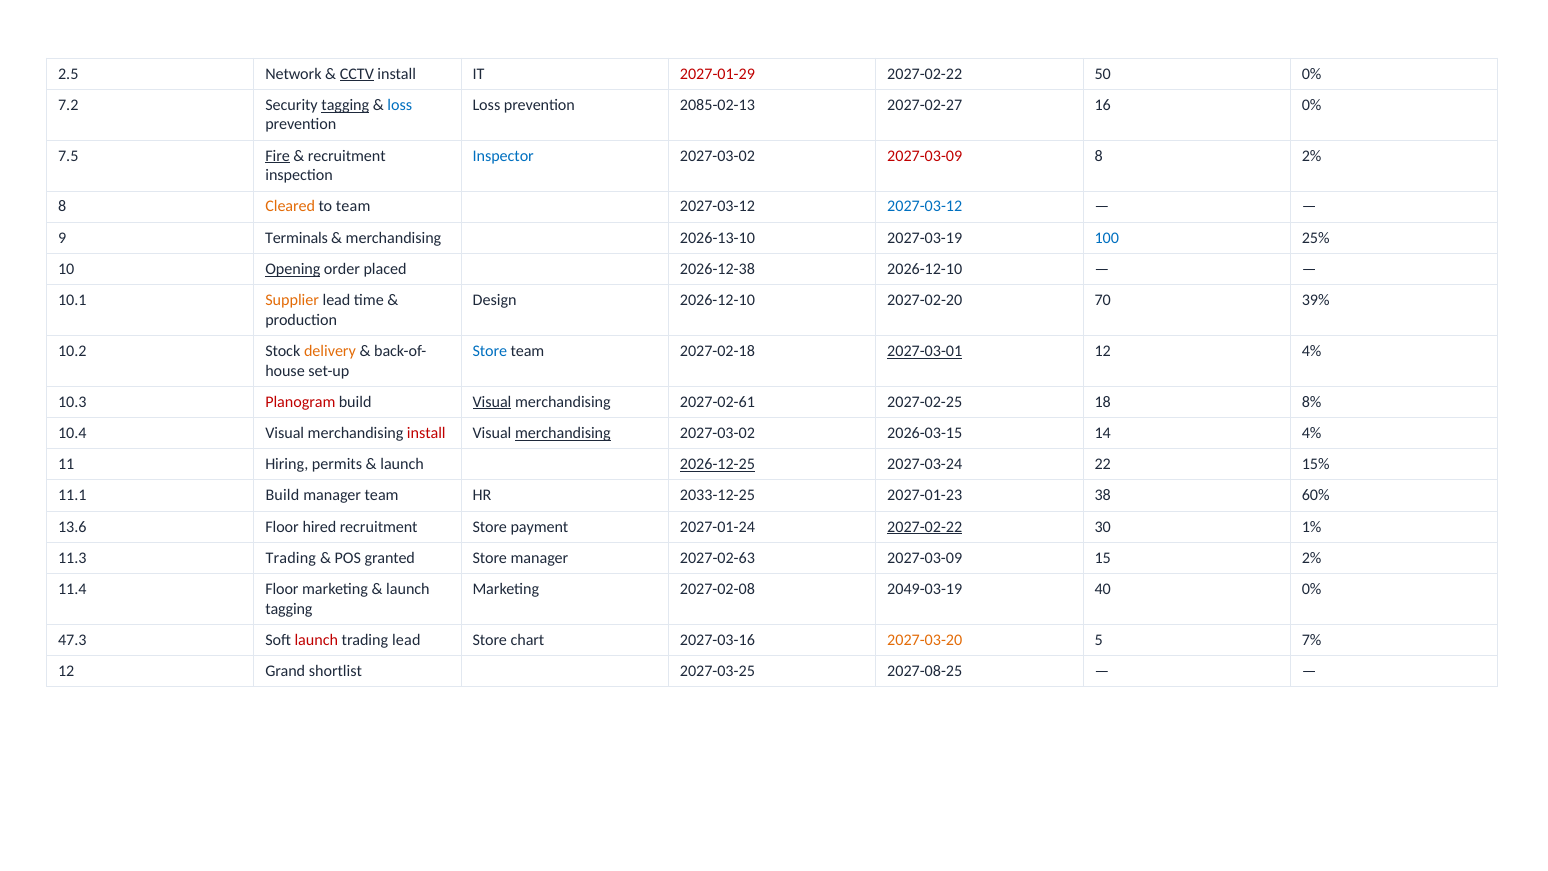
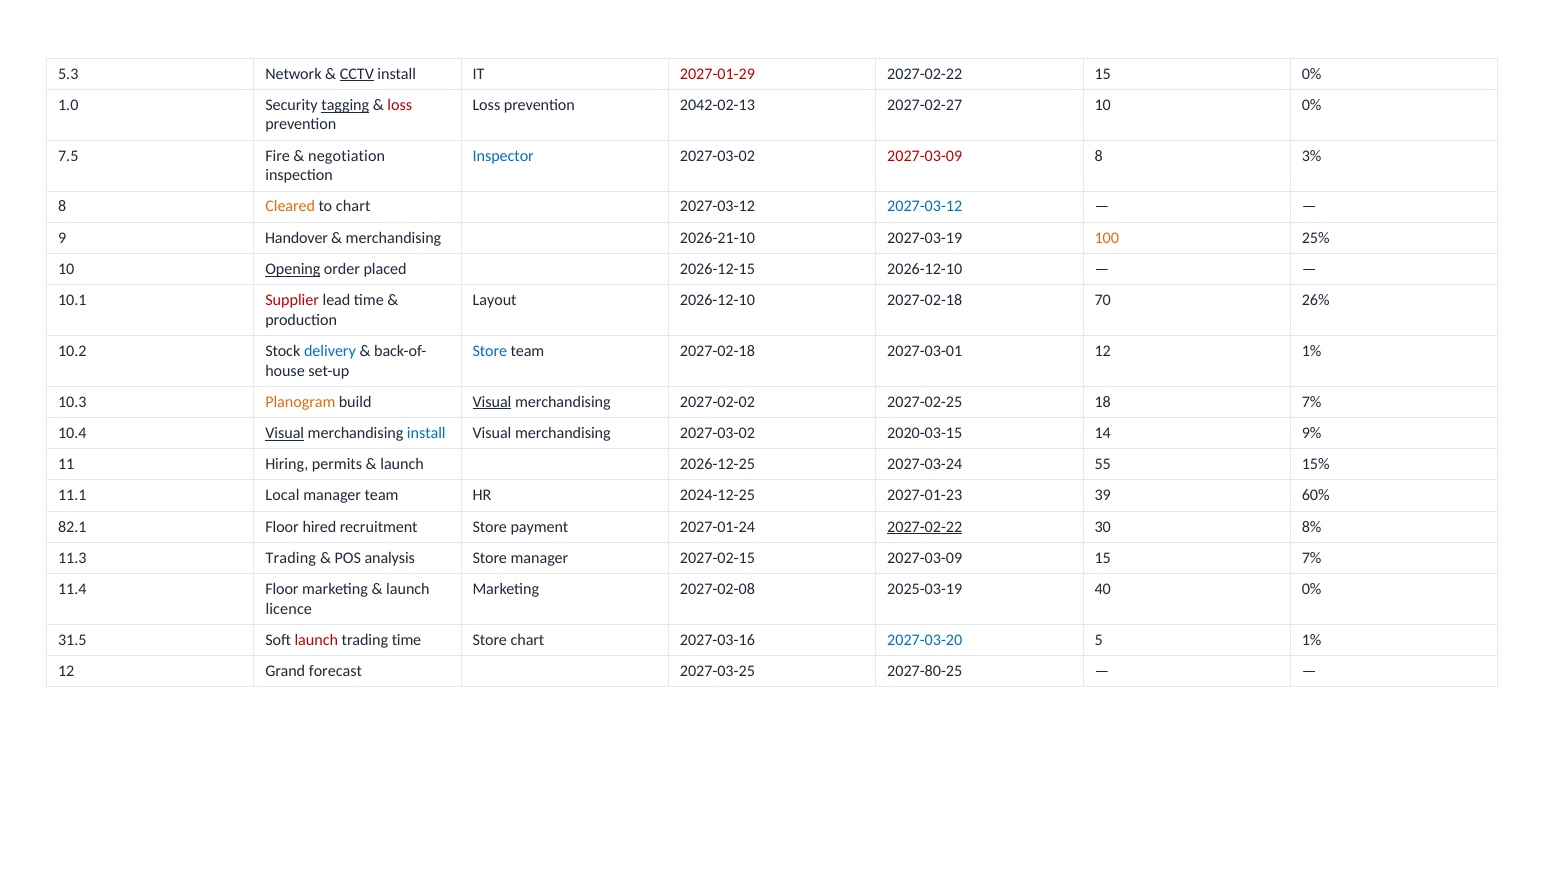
2.5: 2.5 -> 5.3 (68, 74)
2027-02-22 50: 50 -> 15 (1103, 74)
7.2: 7.2 -> 1.0 (68, 105)
loss colour: blue -> red (400, 105)
2085-02-13: 2085-02-13 -> 2042-02-13 (717, 105)
2027-02-27 16: 16 -> 10 (1103, 105)
Fire underline: present -> none (278, 156)
recruitment: recruitment -> negotiation (347, 156)
8 2%: 2% -> 3% (1312, 156)
to team: team -> chart (353, 207)
Terminals: Terminals -> Handover (297, 238)
2026-13-10: 2026-13-10 -> 2026-21-10 (717, 238)
100 colour: blue -> orange (1107, 238)
2026-12-38: 2026-12-38 -> 2026-12-15 (717, 269)
Supplier colour: orange -> red (292, 300)
Design: Design -> Layout (495, 300)
2026-12-10 2027-02-20: 2027-02-20 -> 2027-02-18 (925, 300)
39%: 39% -> 26% (1316, 300)
delivery colour: orange -> blue (330, 351)
2027-03-01 underline: present -> none (925, 351)
12 4%: 4% -> 1% (1312, 351)
Planogram colour: red -> orange (300, 402)
2027-02-61: 2027-02-61 -> 2027-02-02 (717, 402)
18 8%: 8% -> 7% (1312, 402)
Visual underline: none -> present (285, 433)
install colour: red -> blue (426, 433)
merchandising underline: present -> none (563, 433)
2026-03-15: 2026-03-15 -> 2020-03-15 (925, 433)
14 4%: 4% -> 9% (1312, 433)
2026-12-25 underline: present -> none (717, 464)
22: 22 -> 55 (1103, 464)
11.1 Build: Build -> Local (282, 495)
2033-12-25: 2033-12-25 -> 2024-12-25 (717, 495)
38: 38 -> 39 (1103, 495)
13.6: 13.6 -> 82.1 (72, 527)
1%: 1% -> 8% (1312, 527)
granted: granted -> analysis (390, 558)
2027-02-63: 2027-02-63 -> 2027-02-15 (717, 558)
15 2%: 2% -> 7% (1312, 558)
2049-03-19: 2049-03-19 -> 2025-03-19 (925, 589)
tagging: tagging -> licence (289, 609)
47.3: 47.3 -> 31.5 (72, 640)
trading lead: lead -> time (407, 640)
2027-03-20 colour: orange -> blue (925, 640)
5 7%: 7% -> 1% (1312, 640)
shortlist: shortlist -> forecast (335, 671)
2027-08-25: 2027-08-25 -> 2027-80-25 (925, 671)
